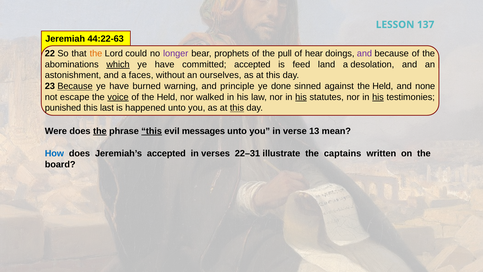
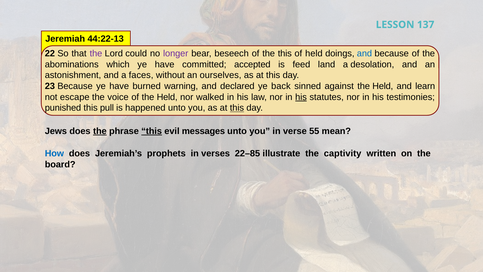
44:22-63: 44:22-63 -> 44:22-13 (106, 39)
the colour: orange -> purple (96, 54)
prophets: prophets -> beseech (232, 54)
the pull: pull -> this (285, 54)
of hear: hear -> held (314, 54)
and colour: purple -> blue (364, 54)
which underline: present -> none (118, 64)
Because underline: present -> none (75, 86)
principle: principle -> declared (237, 86)
done: done -> back (281, 86)
none: none -> learn (425, 86)
voice underline: present -> none (118, 97)
his underline: present -> none (378, 97)
last: last -> pull (107, 108)
Were: Were -> Jews (56, 131)
13: 13 -> 55 (314, 131)
Jeremiah’s accepted: accepted -> prophets (166, 153)
22–31: 22–31 -> 22–85 (247, 153)
captains: captains -> captivity (343, 153)
